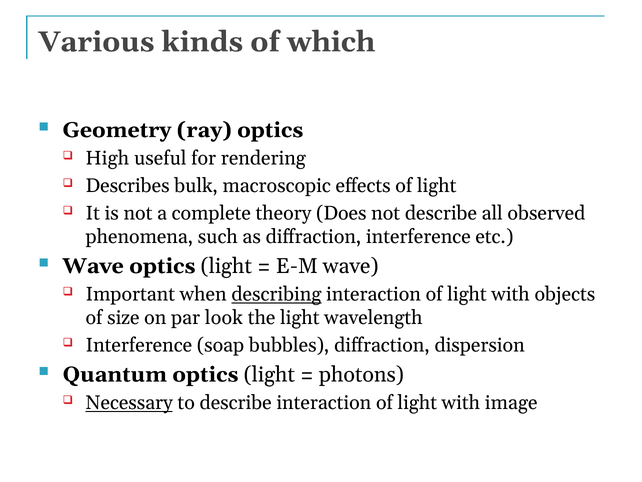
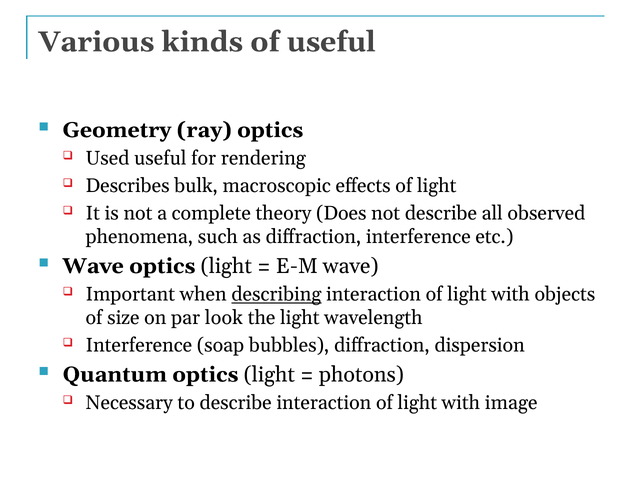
of which: which -> useful (331, 42)
High: High -> Used (108, 158)
Necessary underline: present -> none (129, 403)
